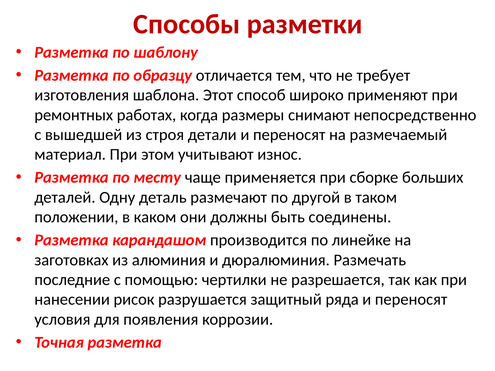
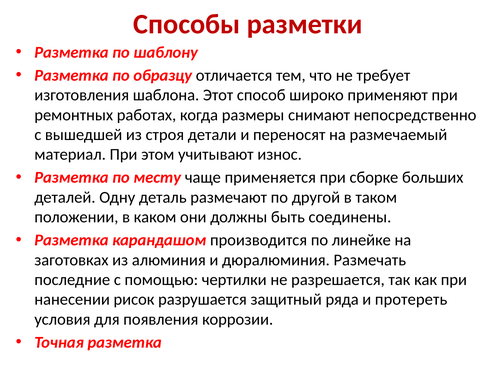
переносят: переносят -> протереть (411, 300)
